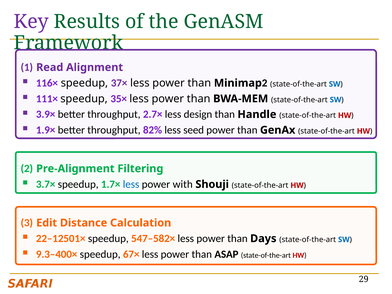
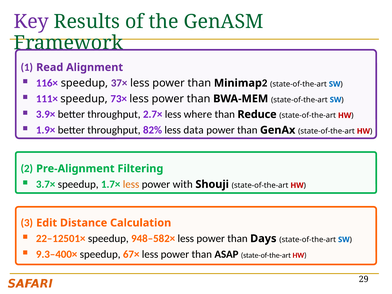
35×: 35× -> 73× (119, 99)
design: design -> where (198, 114)
Handle: Handle -> Reduce (257, 114)
seed: seed -> data (194, 130)
less colour: blue -> orange (131, 184)
547–582×: 547–582× -> 948–582× (153, 239)
